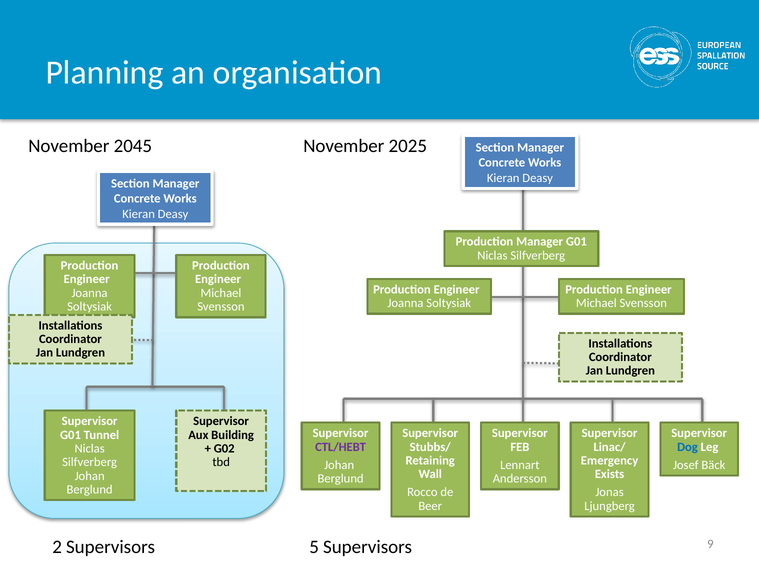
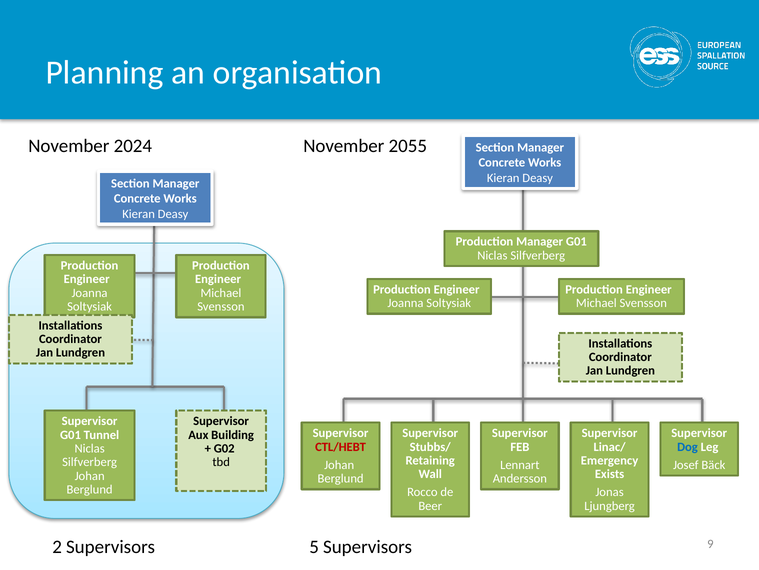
2045: 2045 -> 2024 (133, 146)
2025: 2025 -> 2055 (408, 146)
CTL/HEBT colour: purple -> red (341, 446)
